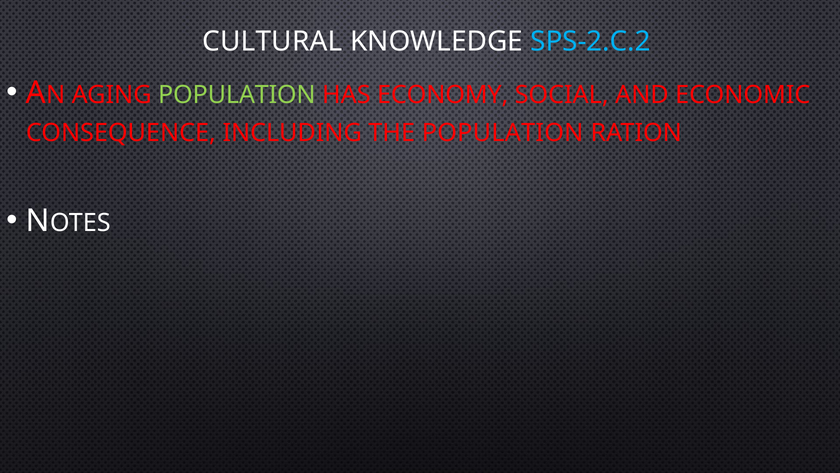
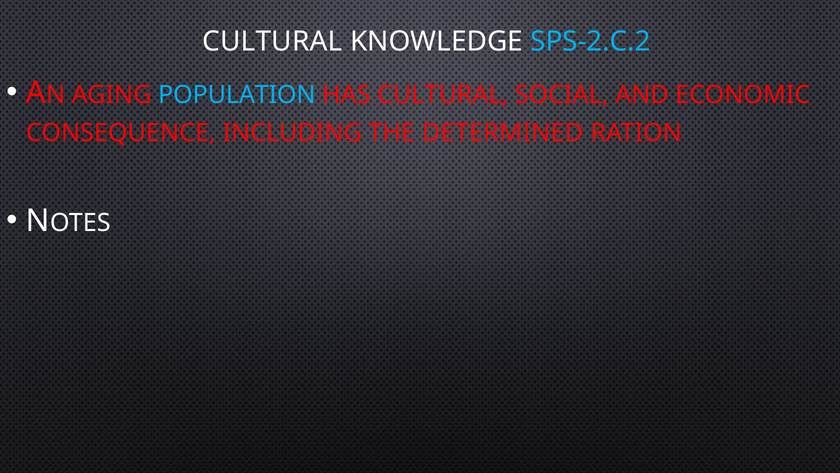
POPULATION colour: light green -> light blue (237, 95)
HAS ECONOMY: ECONOMY -> CULTURAL (443, 95)
THE POPULATION: POPULATION -> DETERMINED (503, 133)
